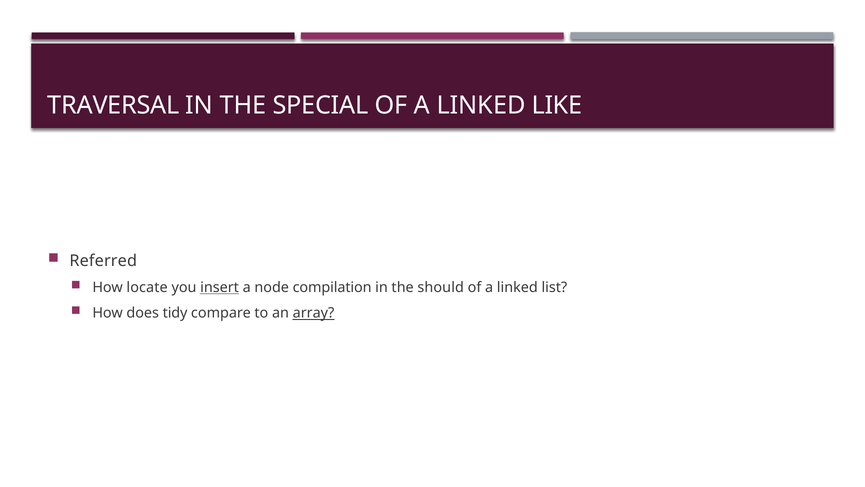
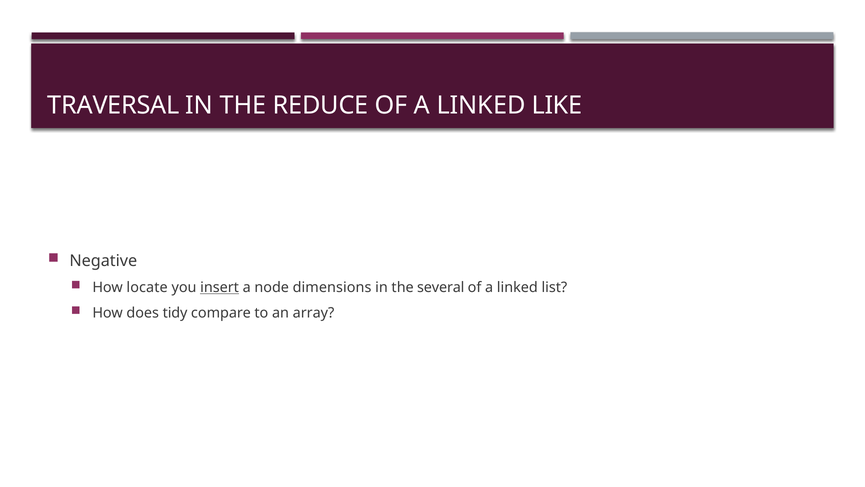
SPECIAL: SPECIAL -> REDUCE (321, 105)
Referred: Referred -> Negative (103, 261)
compilation: compilation -> dimensions (332, 287)
should: should -> several (441, 287)
array underline: present -> none (314, 313)
